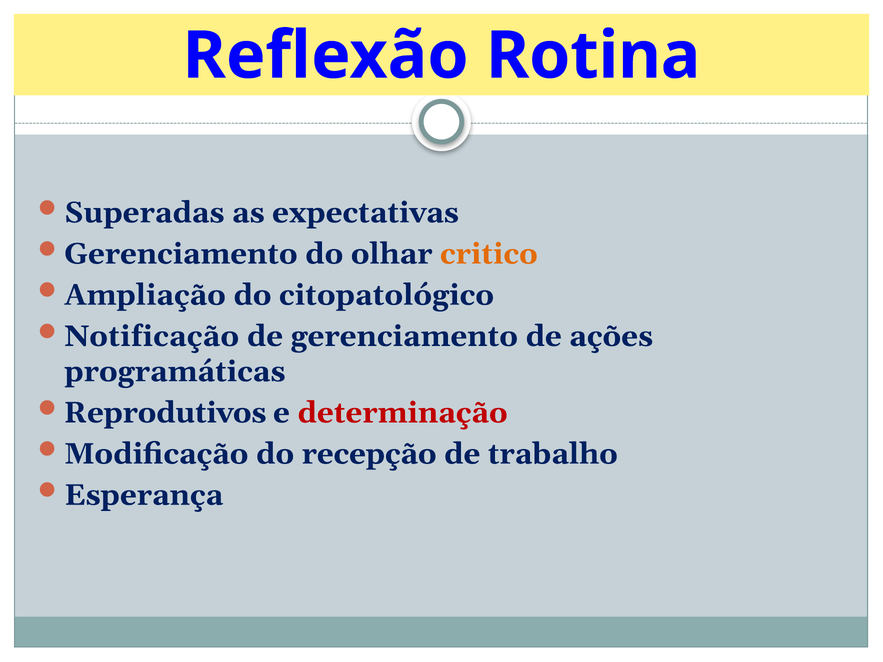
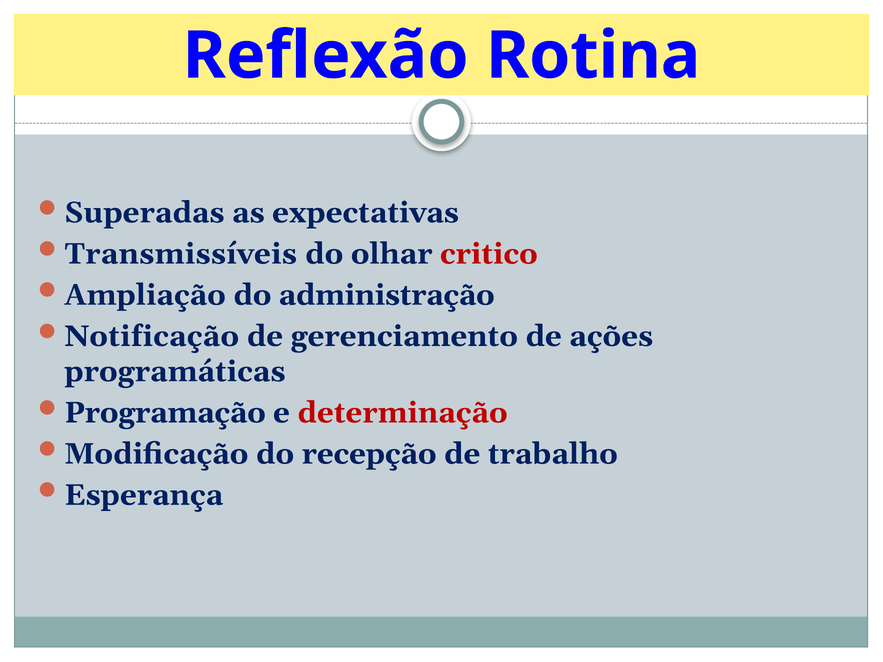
Gerenciamento: Gerenciamento -> Transmissíveis (181, 254)
critico colour: orange -> red (489, 254)
citopatológico: citopatológico -> administração (387, 295)
Reprodutivos: Reprodutivos -> Programação (165, 413)
